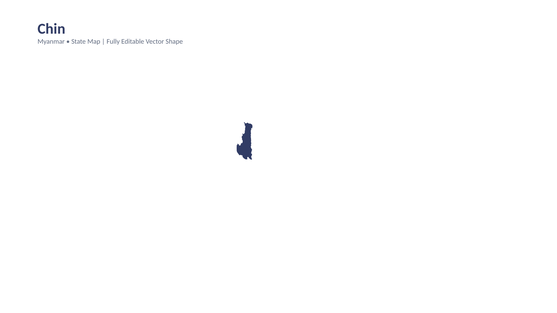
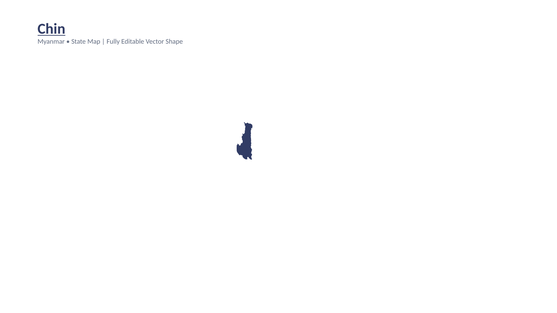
Chin underline: none -> present (51, 29)
